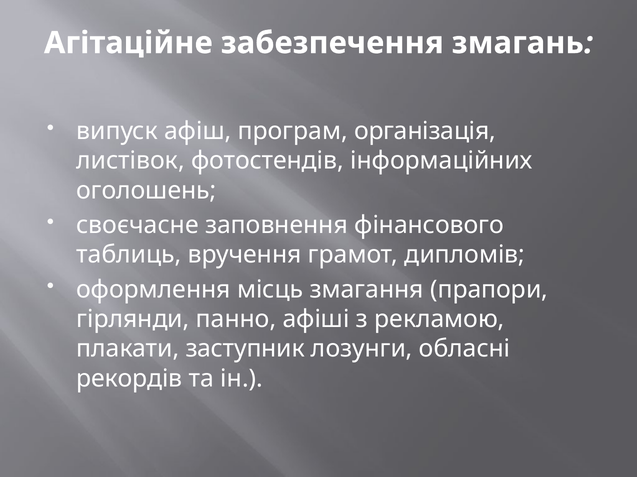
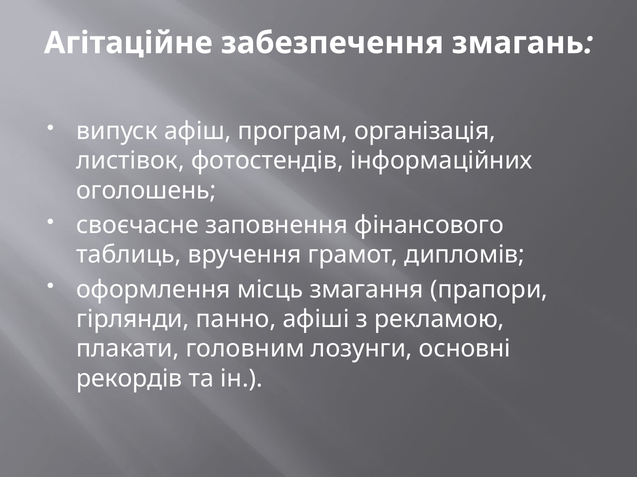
заступник: заступник -> головним (245, 349)
обласні: обласні -> основні (465, 349)
